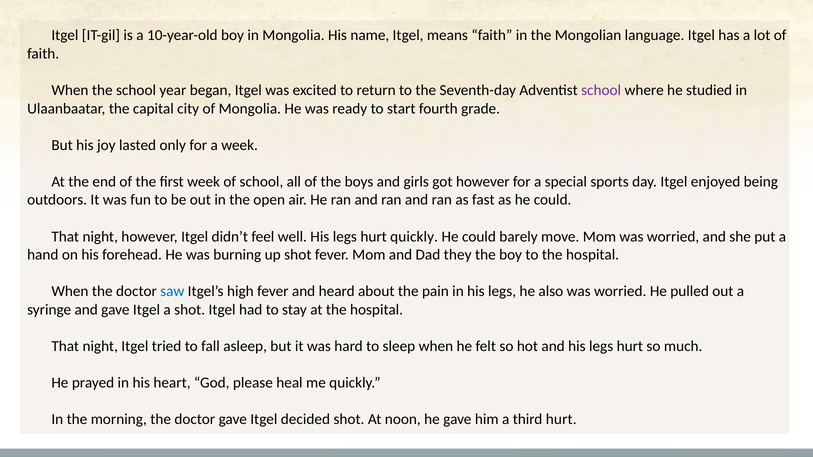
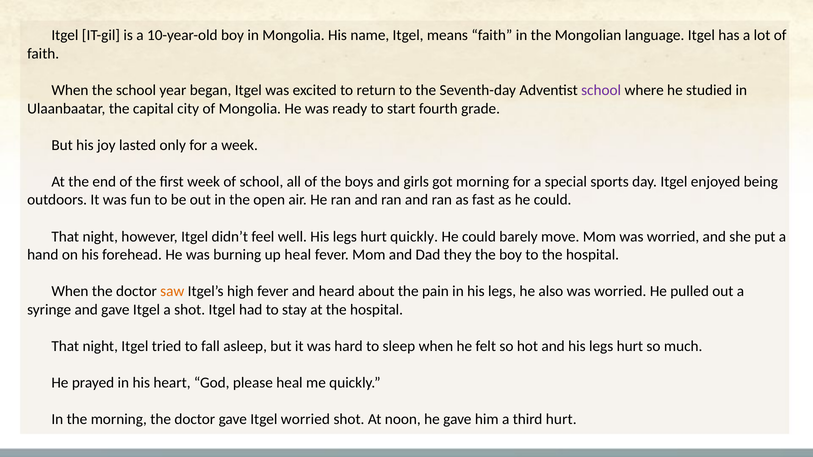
got however: however -> morning (483, 182)
up shot: shot -> heal (298, 255)
saw colour: blue -> orange (172, 292)
Itgel decided: decided -> worried (305, 420)
